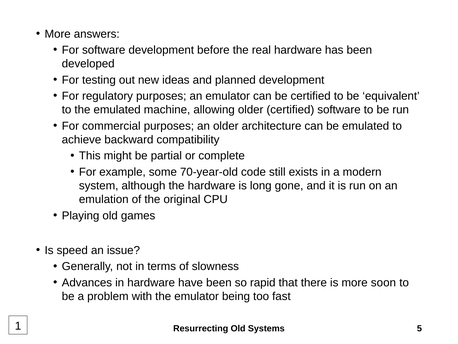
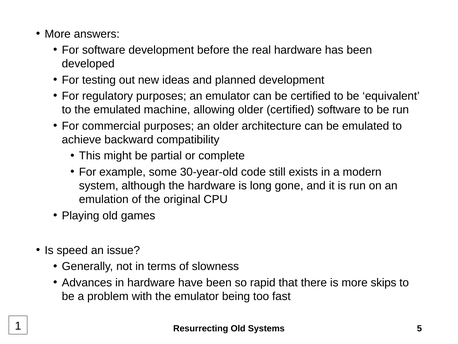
70-year-old: 70-year-old -> 30-year-old (209, 172)
soon: soon -> skips (384, 282)
